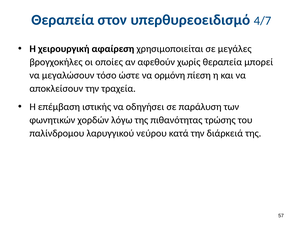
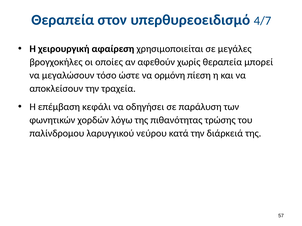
ιστικής: ιστικής -> κεφάλι (97, 107)
